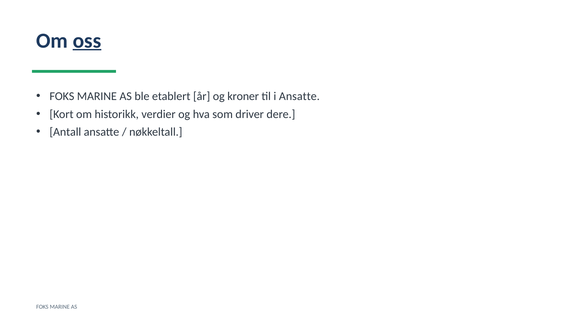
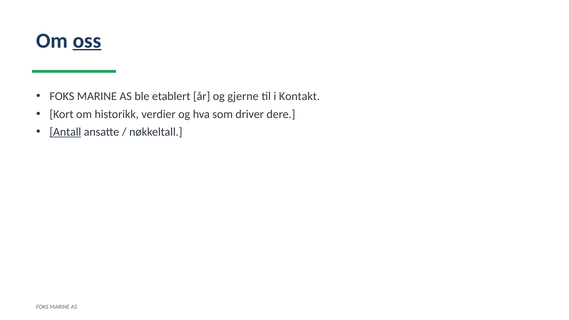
kroner: kroner -> gjerne (243, 96)
i Ansatte: Ansatte -> Kontakt (299, 96)
Antall underline: none -> present (65, 132)
